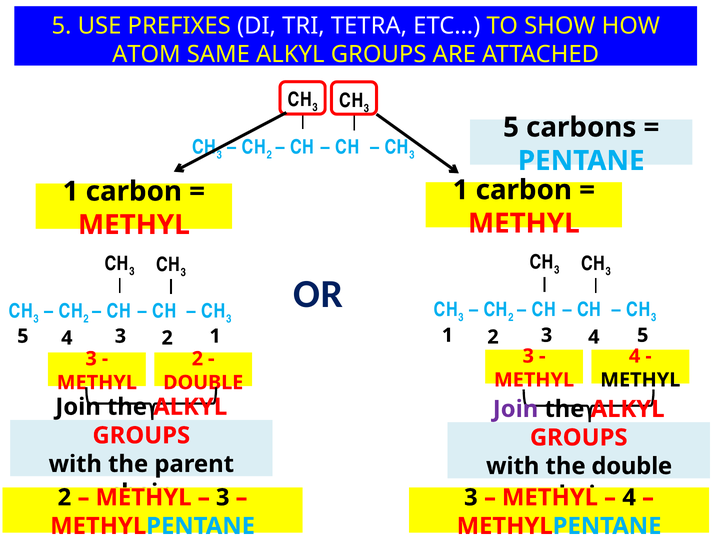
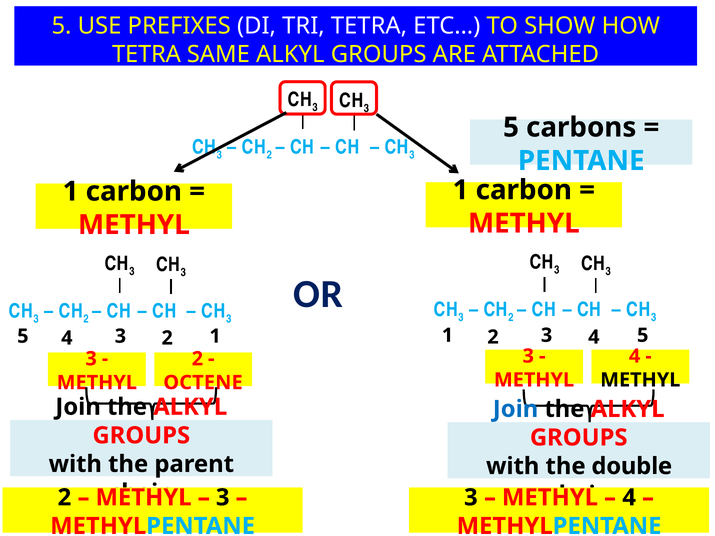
ATOM: ATOM -> TETRA (147, 54)
DOUBLE: DOUBLE -> OCTENE (203, 383)
Join colour: purple -> blue (516, 409)
